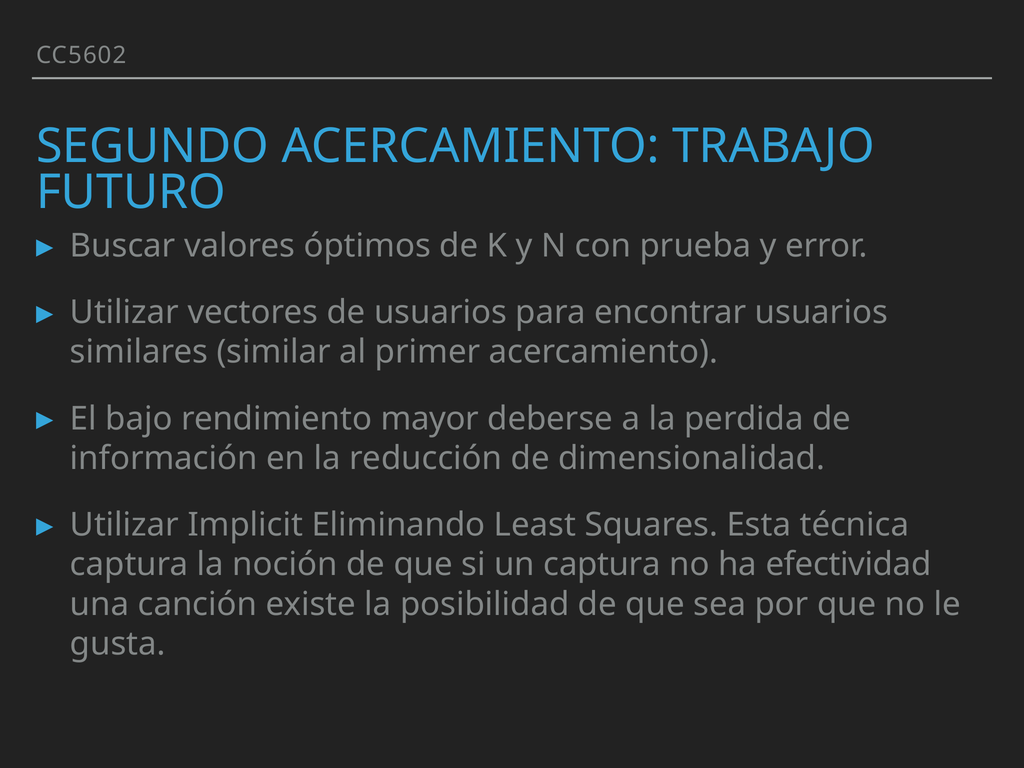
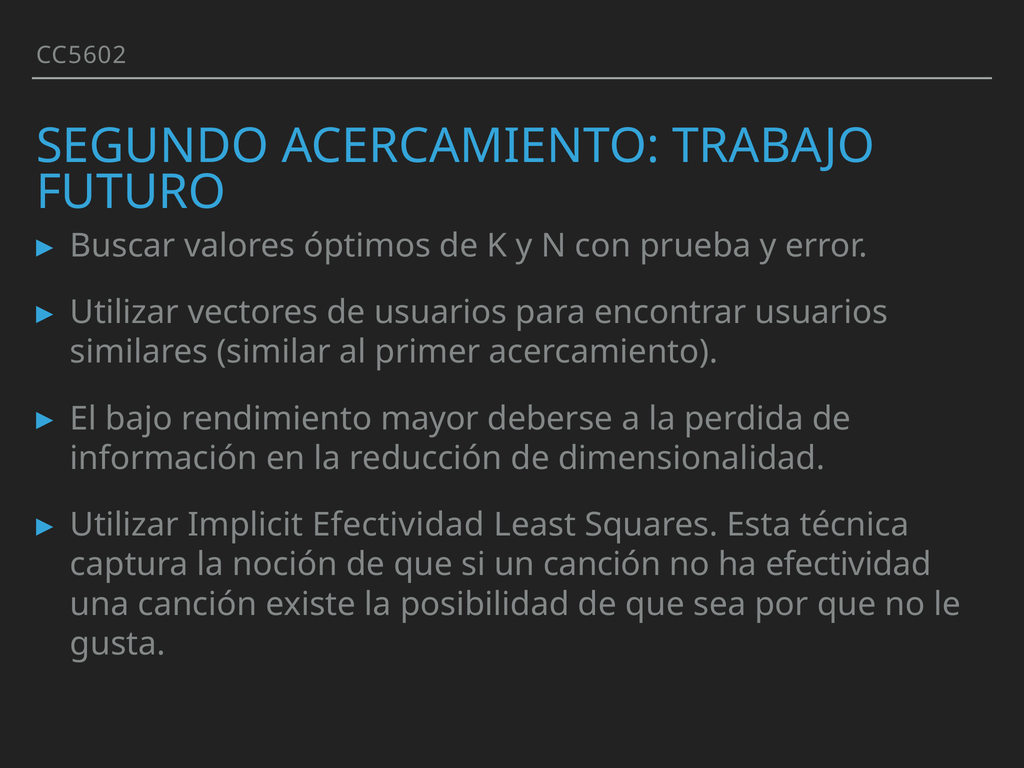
Implicit Eliminando: Eliminando -> Efectividad (398, 525)
un captura: captura -> canción (602, 565)
